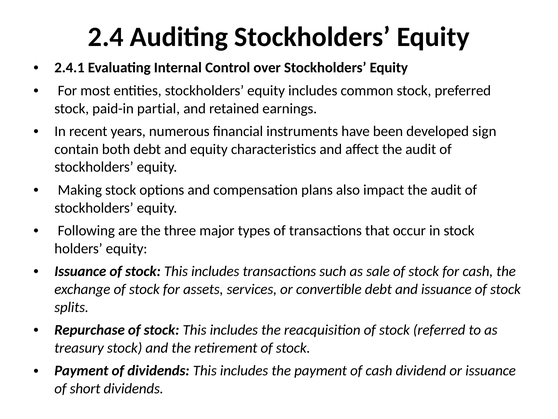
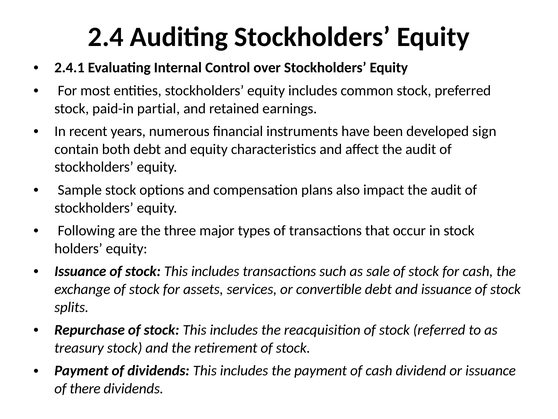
Making: Making -> Sample (80, 190)
short: short -> there (85, 388)
